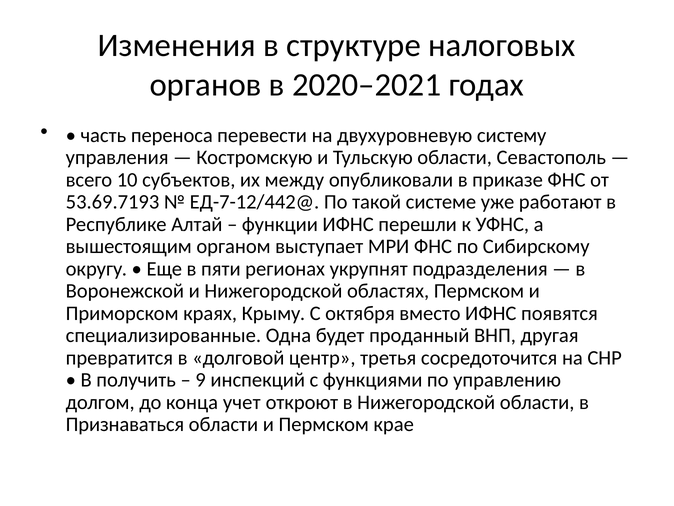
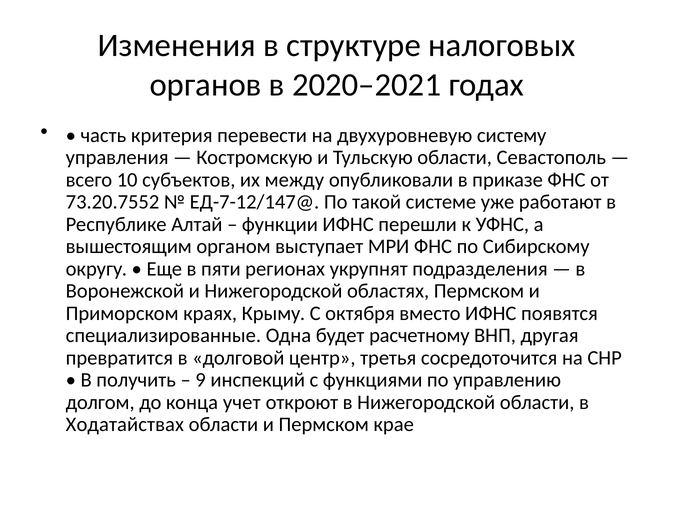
переноса: переноса -> критерия (172, 135)
53.69.7193: 53.69.7193 -> 73.20.7552 (113, 202)
ЕД-7-12/442@: ЕД-7-12/442@ -> ЕД-7-12/147@ (254, 202)
проданный: проданный -> расчетному (419, 335)
Признаваться: Признаваться -> Ходатайствах (125, 424)
